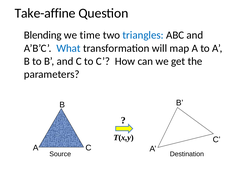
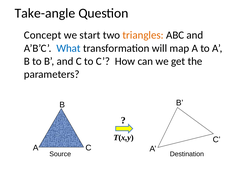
Take-affine: Take-affine -> Take-angle (45, 13)
Blending: Blending -> Concept (43, 35)
time: time -> start (90, 35)
triangles colour: blue -> orange (143, 35)
